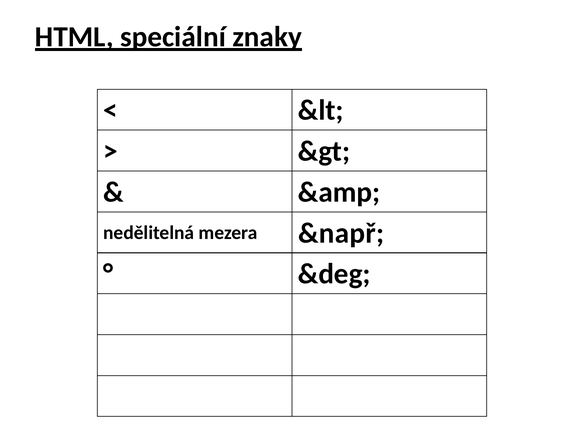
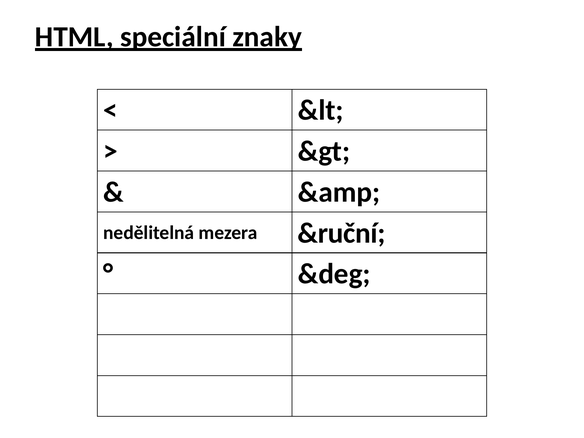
&např: &např -> &ruční (341, 233)
